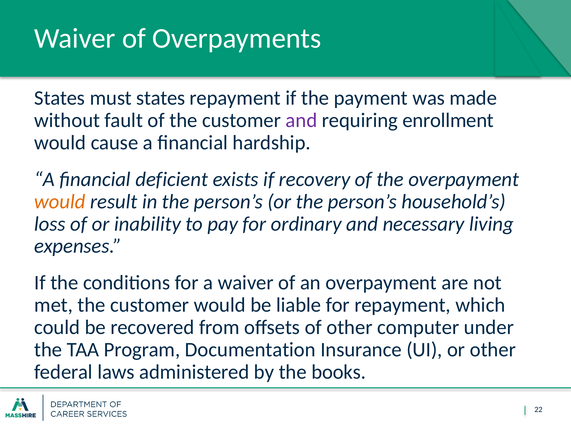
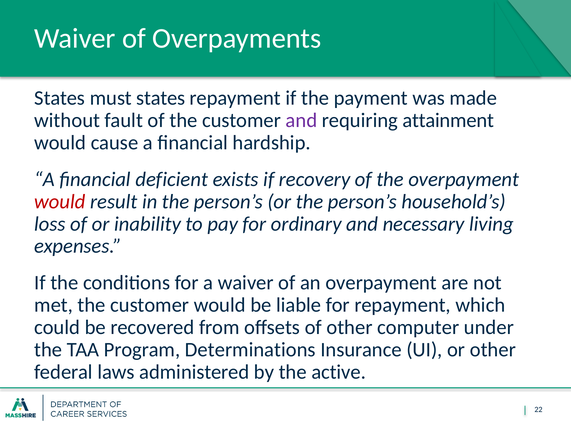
enrollment: enrollment -> attainment (448, 120)
would colour: orange -> red (60, 201)
Documentation: Documentation -> Determinations (250, 349)
books: books -> active (339, 371)
